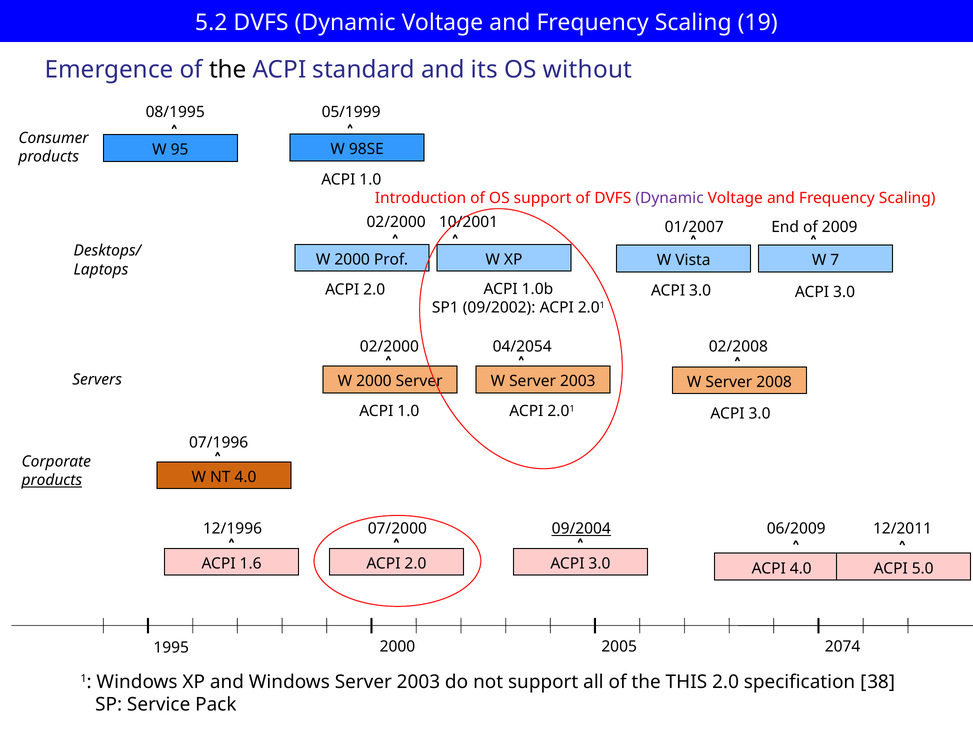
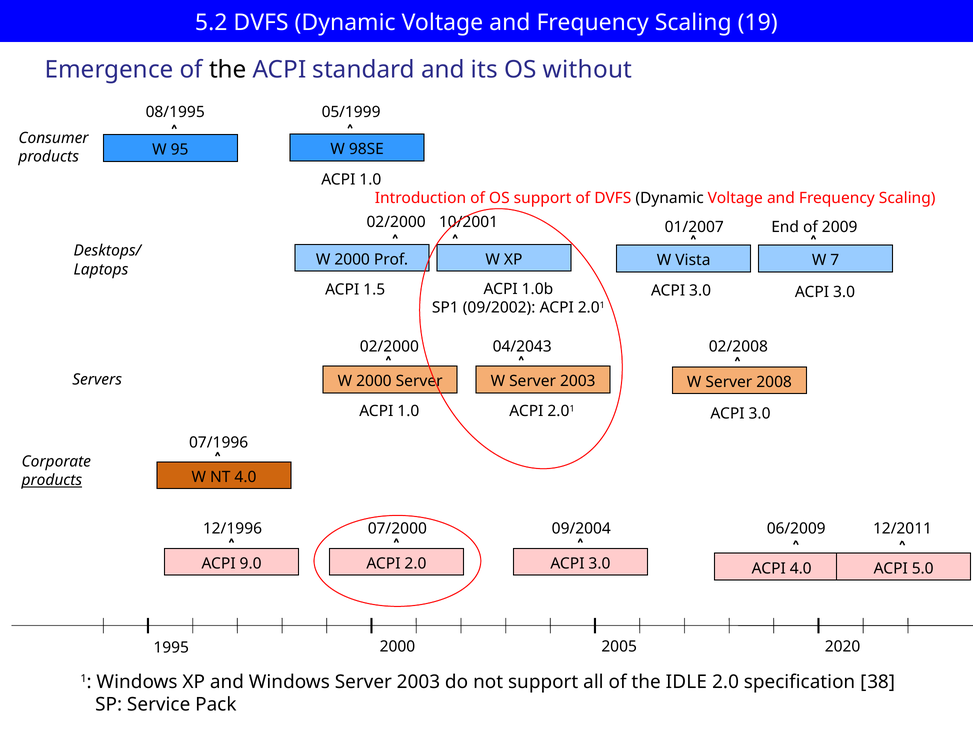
Dynamic colour: purple -> black (670, 198)
2.0: 2.0 -> 1.5 (374, 289)
04/2054: 04/2054 -> 04/2043 (522, 347)
09/2004 underline: present -> none (581, 529)
1.6: 1.6 -> 9.0 (251, 563)
2074: 2074 -> 2020 (843, 646)
THIS: THIS -> IDLE (686, 682)
